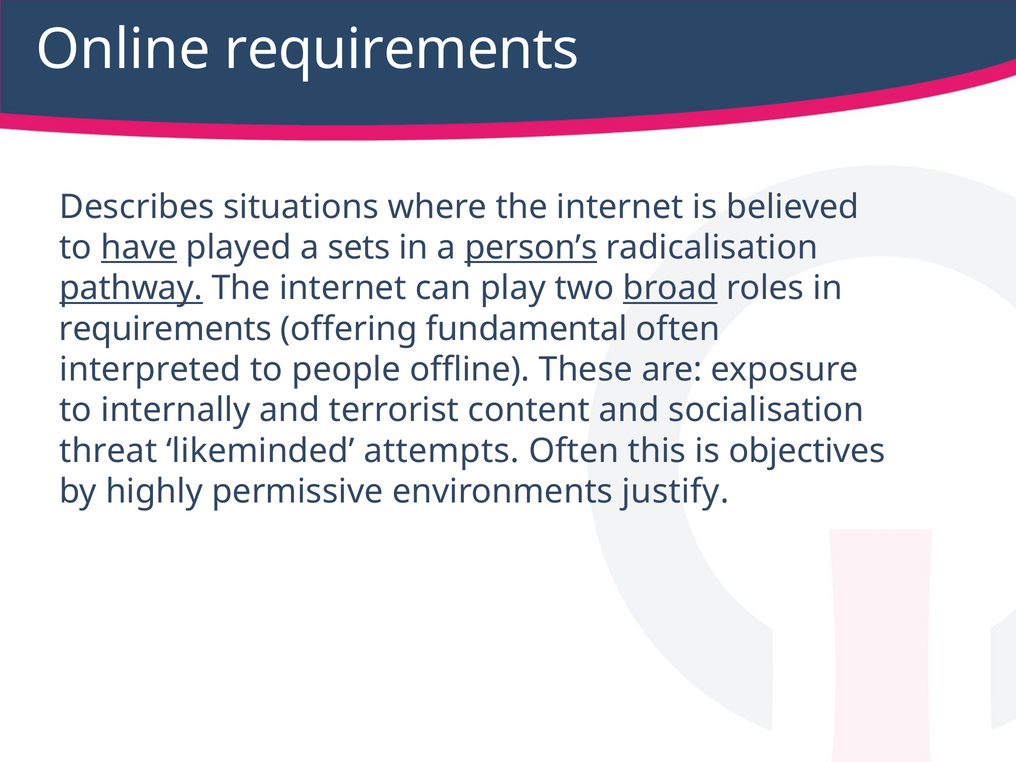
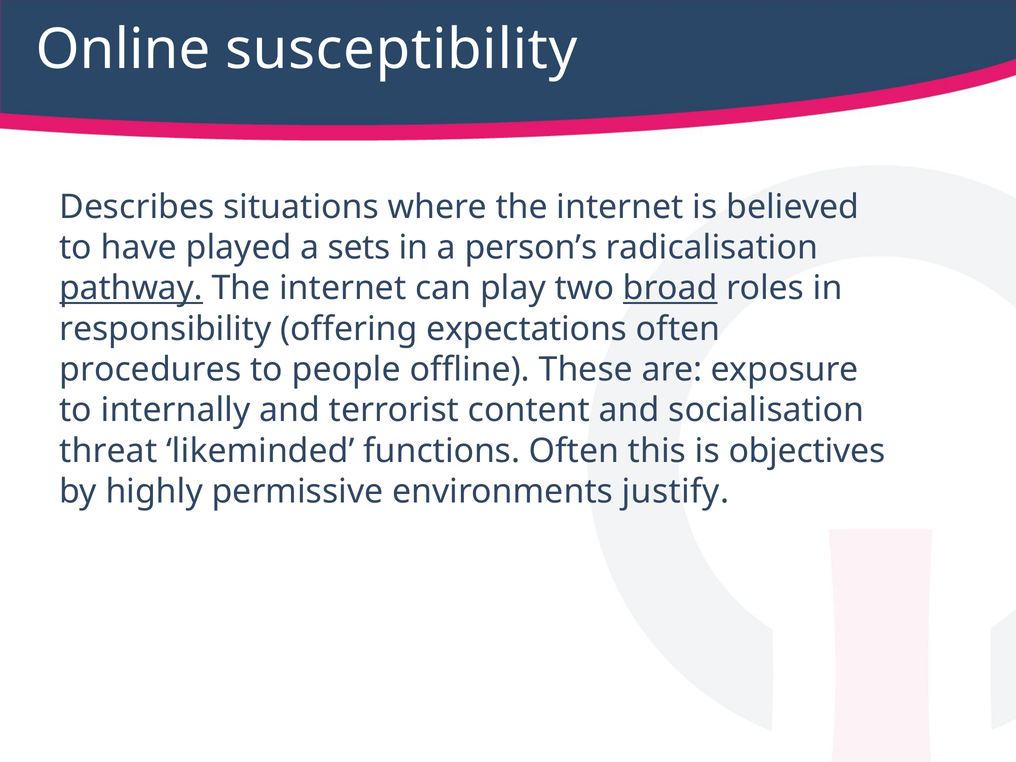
Online requirements: requirements -> susceptibility (401, 50)
have underline: present -> none (139, 248)
person’s underline: present -> none (531, 248)
requirements: requirements -> responsibility (165, 329)
fundamental: fundamental -> expectations (527, 329)
interpreted: interpreted -> procedures (150, 370)
attempts: attempts -> functions (442, 451)
